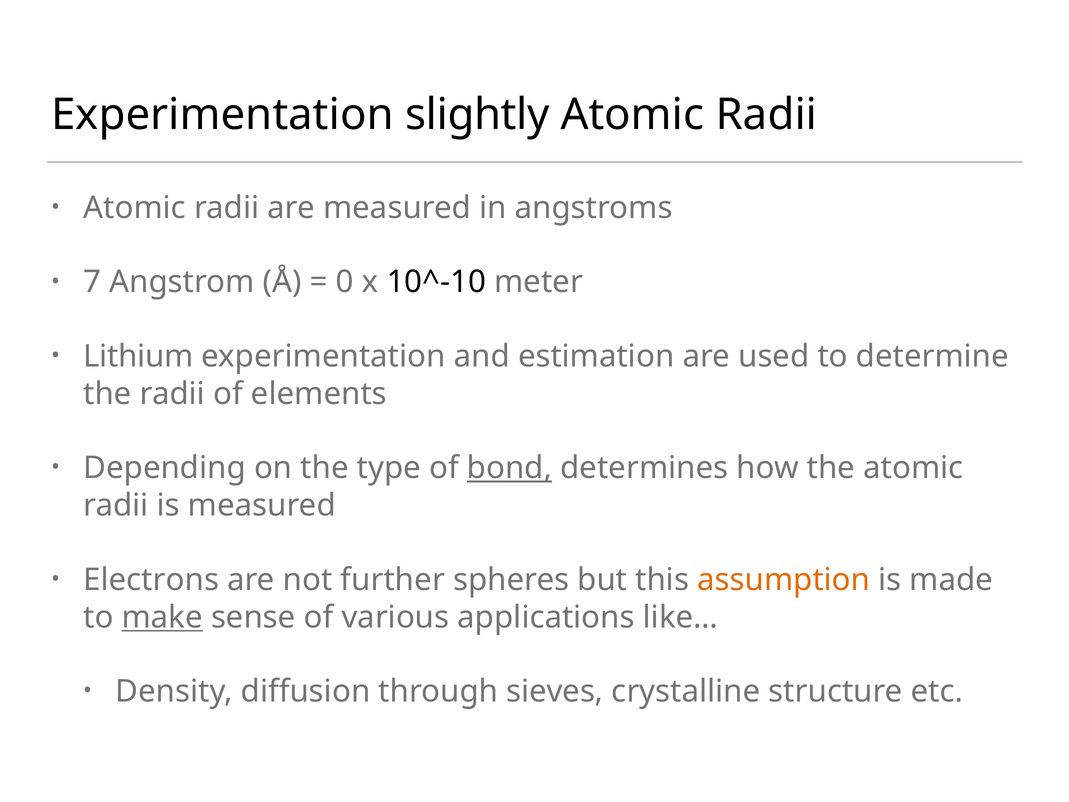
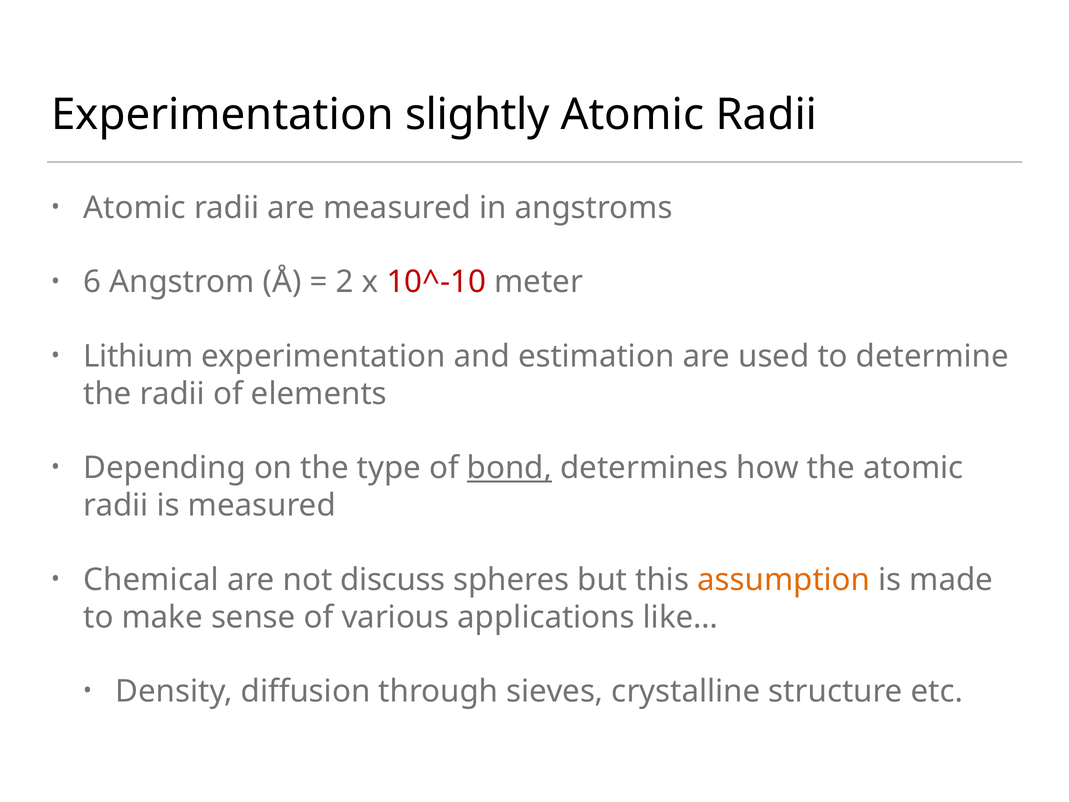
7: 7 -> 6 (92, 282)
0: 0 -> 2 (345, 282)
10^-10 colour: black -> red (436, 282)
Electrons: Electrons -> Chemical (151, 580)
further: further -> discuss (393, 580)
make underline: present -> none (162, 617)
